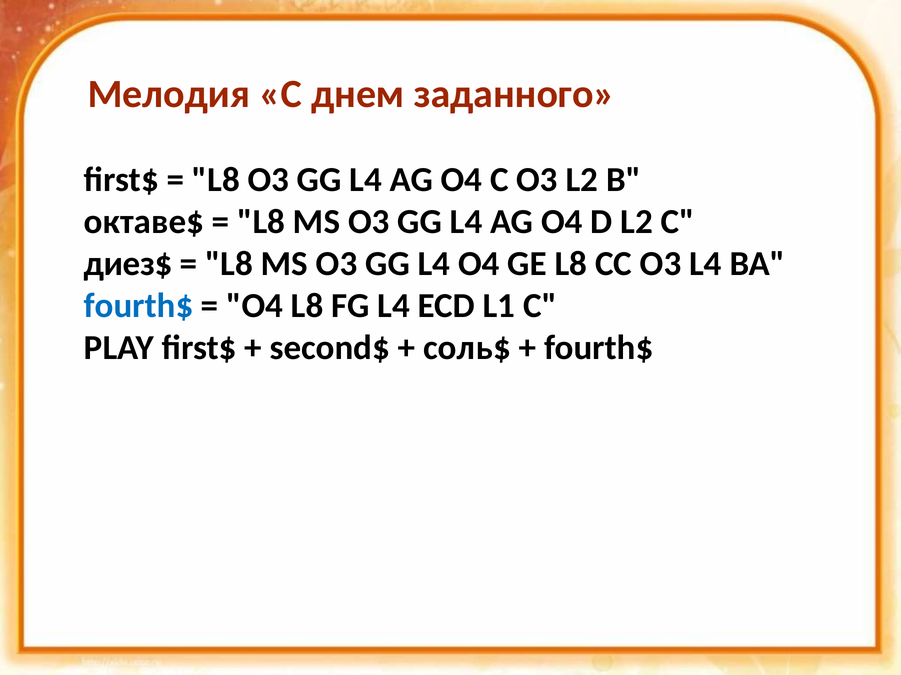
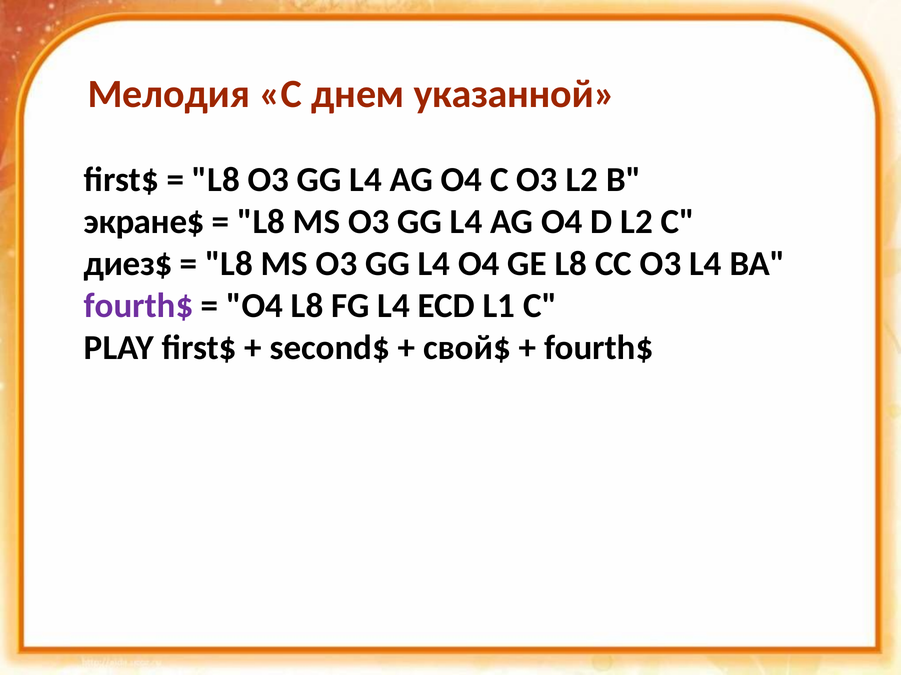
заданного: заданного -> указанной (514, 94)
октаве$: октаве$ -> экране$ (144, 222)
fourth$ colour: blue -> purple (139, 306)
соль$: соль$ -> свой$ (467, 348)
